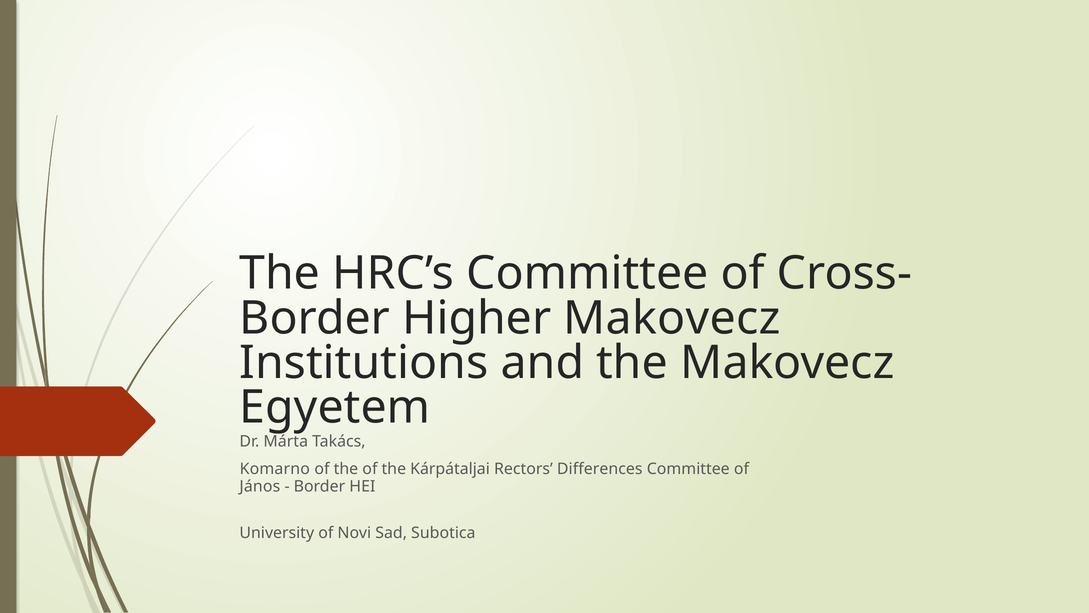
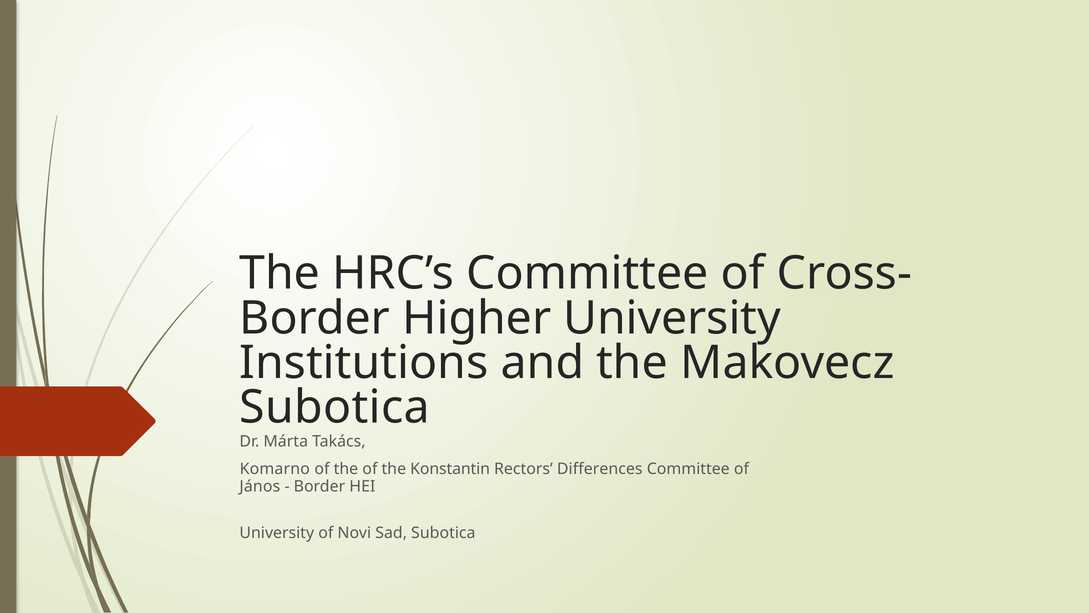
Higher Makovecz: Makovecz -> University (672, 318)
Egyetem: Egyetem -> Subotica (335, 407)
Kárpátaljai: Kárpátaljai -> Konstantin (450, 469)
